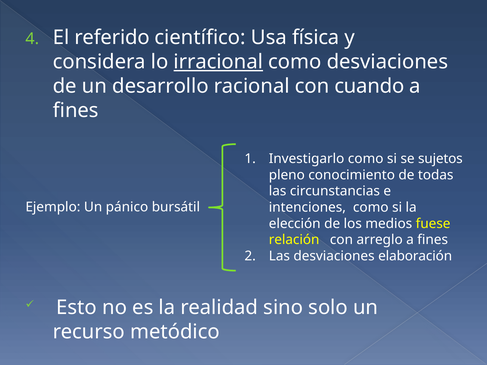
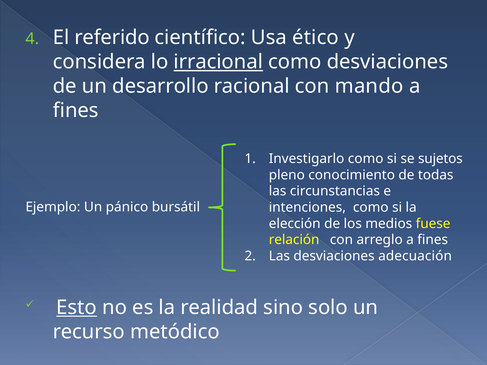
física: física -> ético (315, 38)
cuando: cuando -> mando (369, 86)
elaboración: elaboración -> adecuación (415, 256)
Esto underline: none -> present (77, 308)
